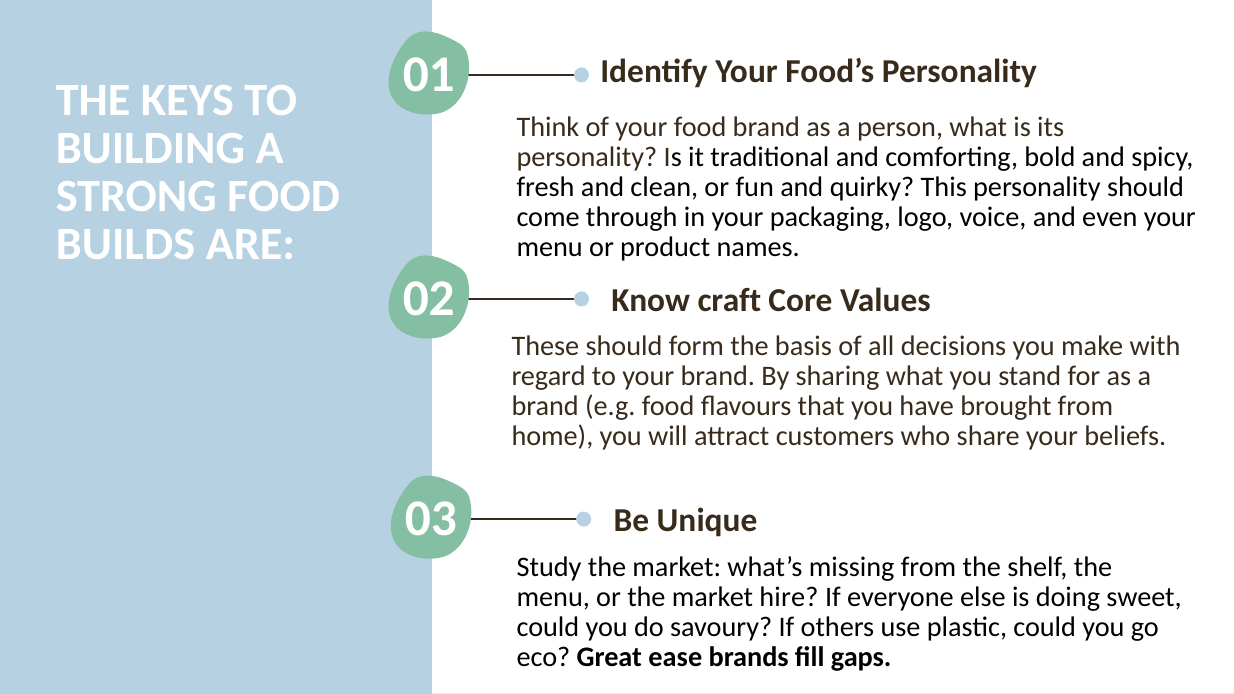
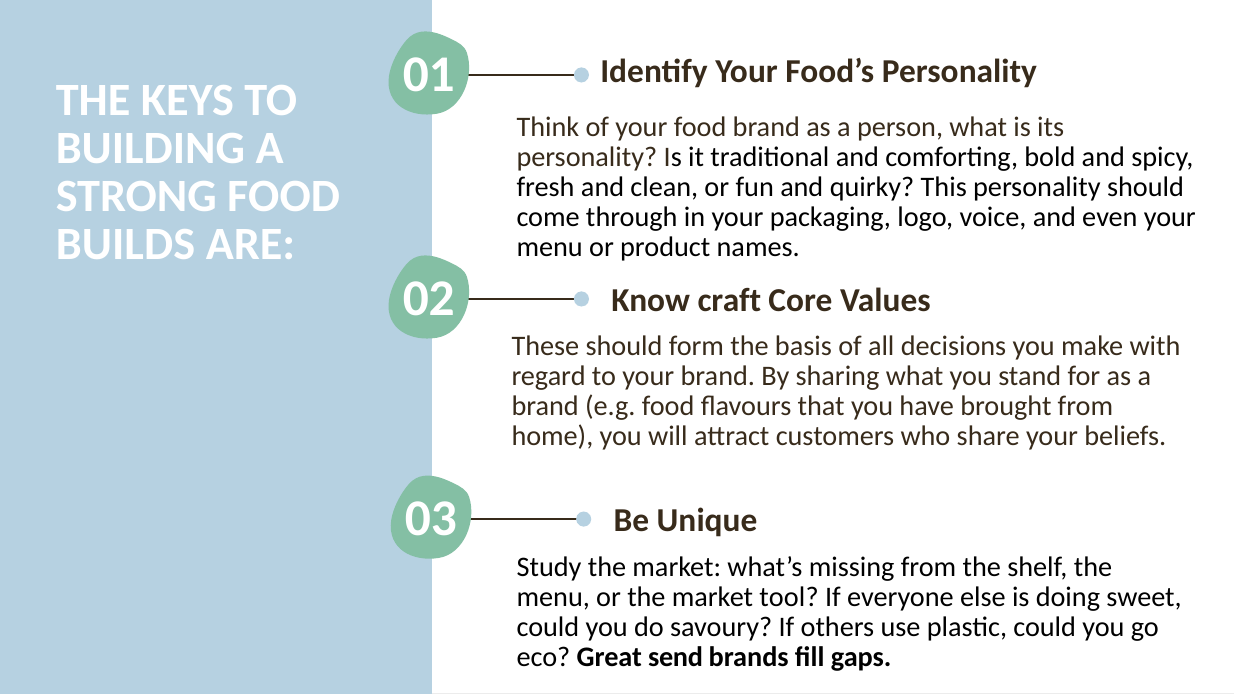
hire: hire -> tool (789, 597)
ease: ease -> send (676, 657)
